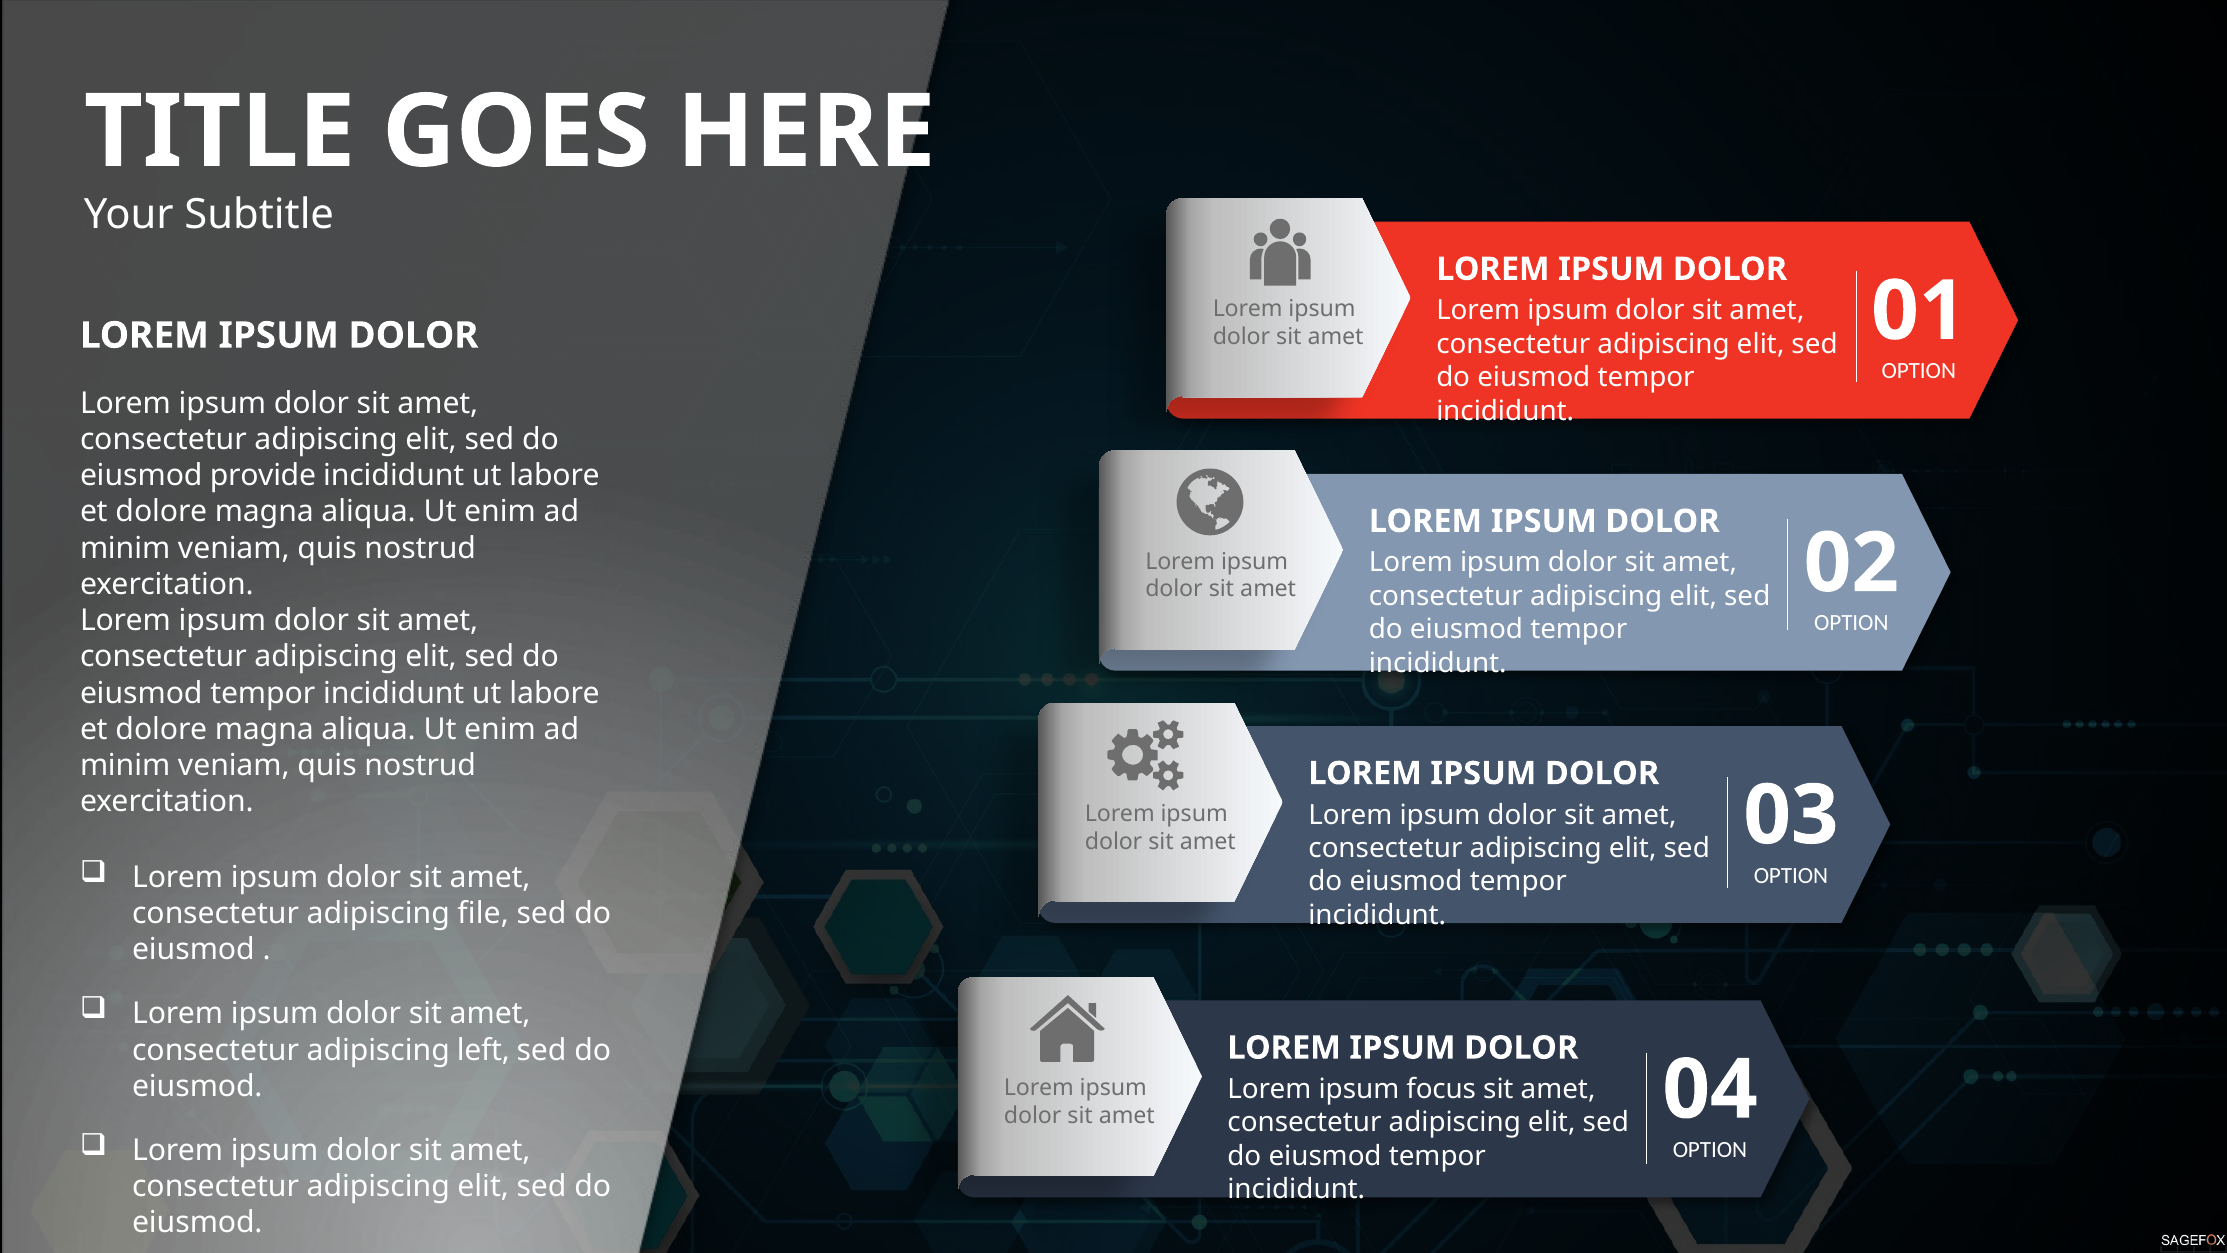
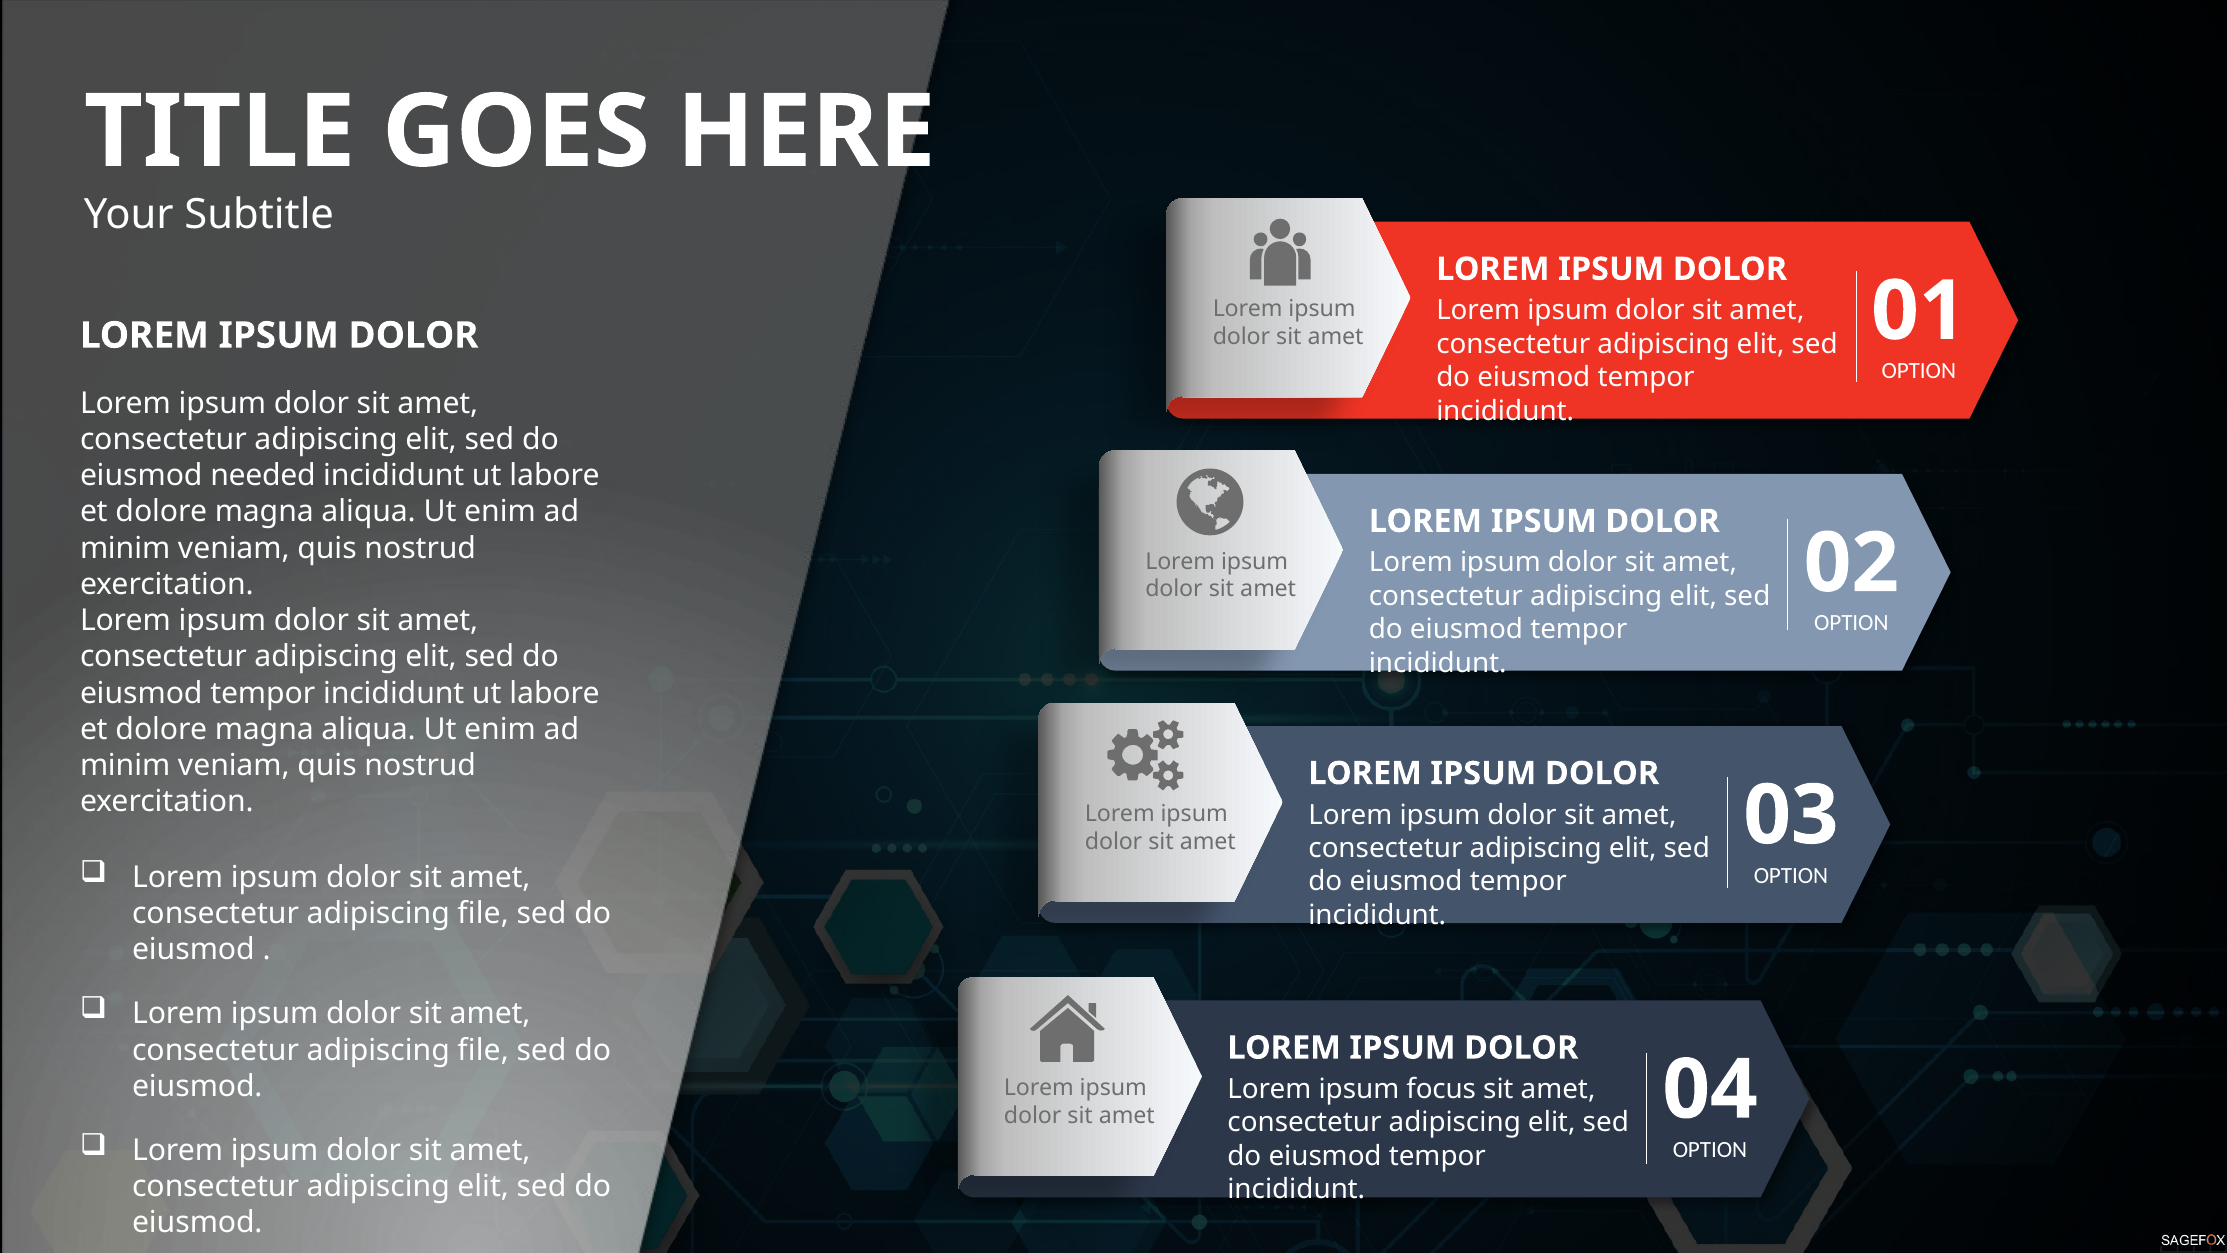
provide: provide -> needed (263, 476)
left: left -> file (483, 1050)
